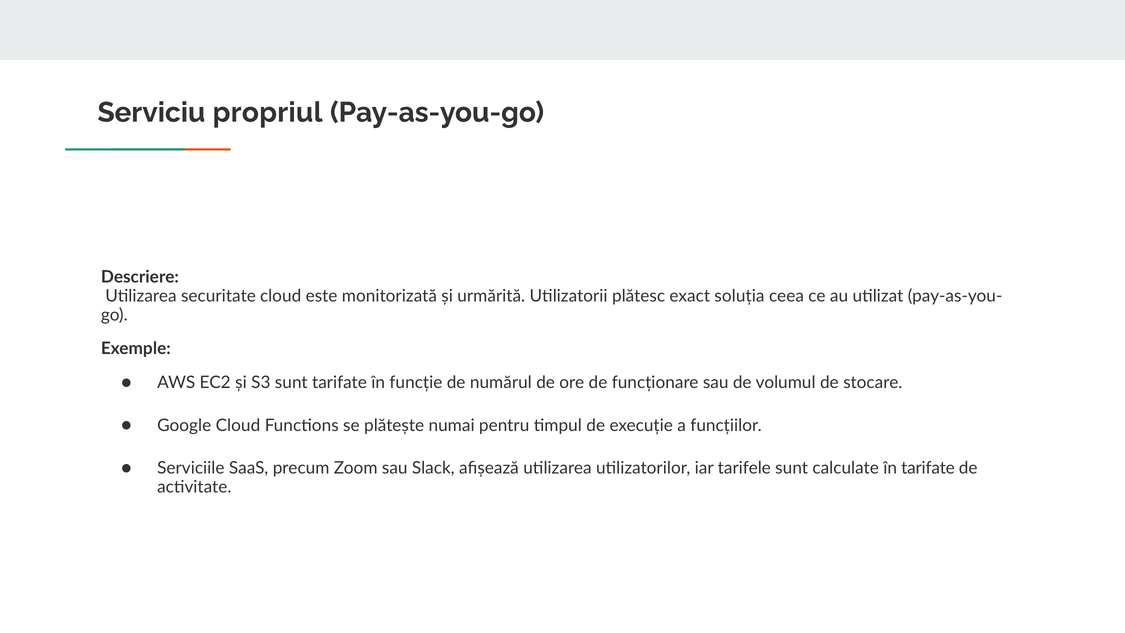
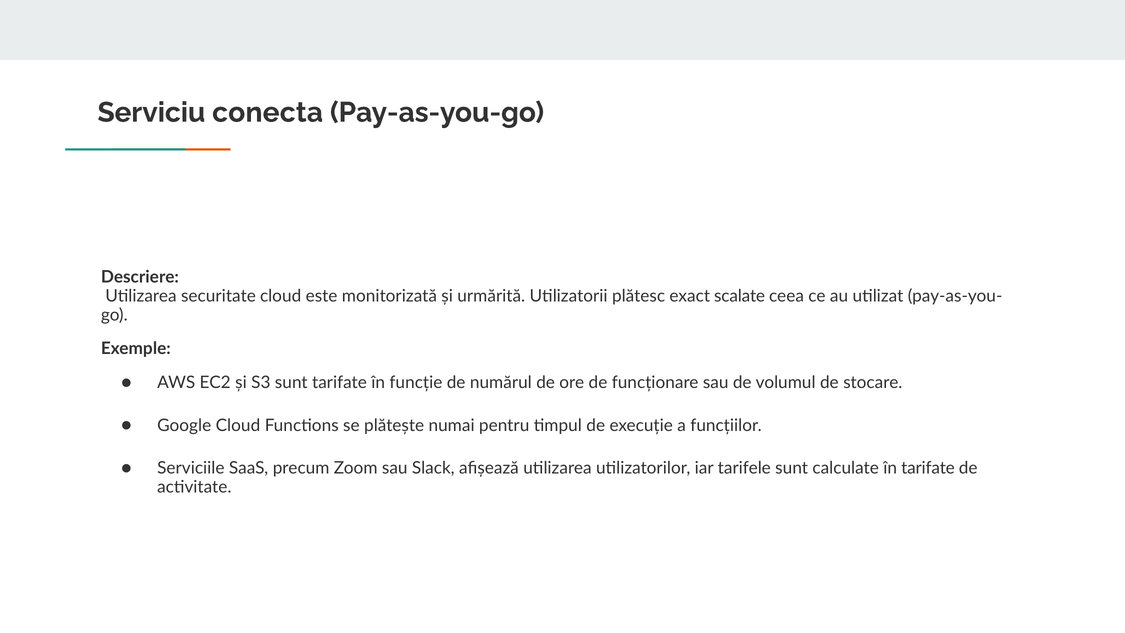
propriul: propriul -> conecta (268, 112)
soluția: soluția -> scalate (740, 296)
